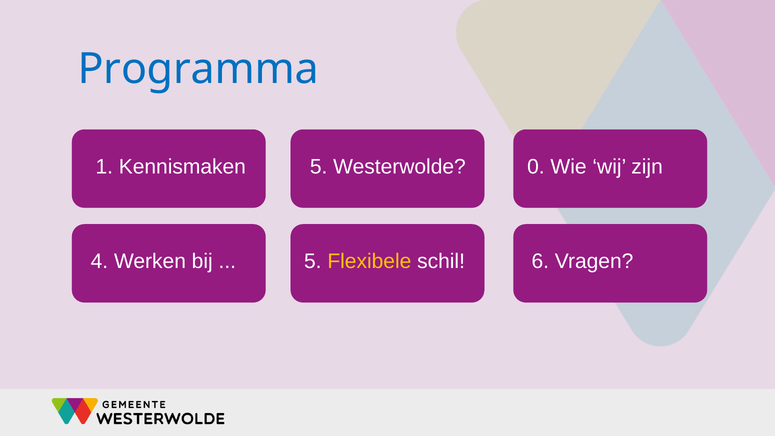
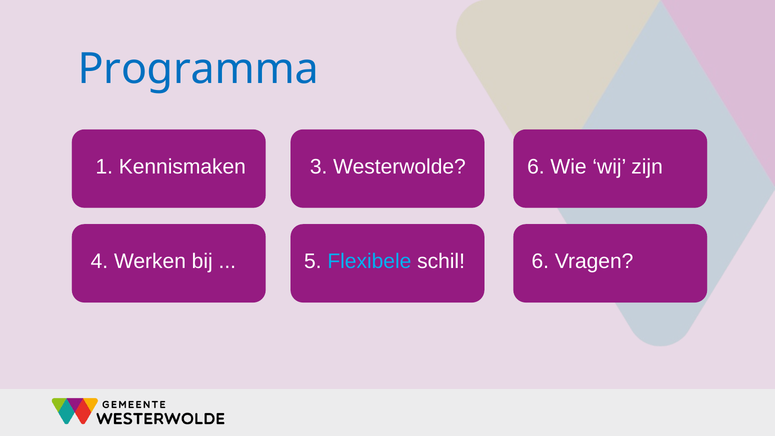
Kennismaken 5: 5 -> 3 (319, 167)
Westerwolde 0: 0 -> 6 (536, 167)
Flexibele colour: yellow -> light blue (369, 261)
